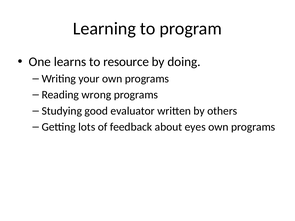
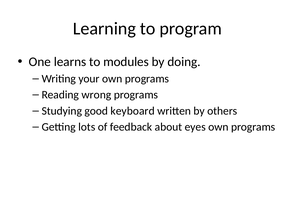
resource: resource -> modules (126, 62)
evaluator: evaluator -> keyboard (133, 111)
